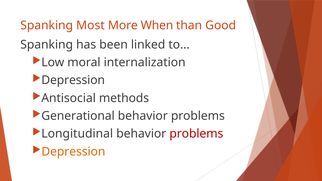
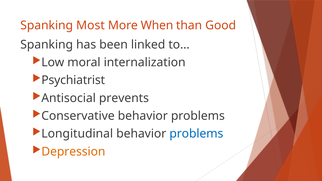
Depression: Depression -> Psychiatrist (73, 80)
methods: methods -> prevents (124, 98)
Generational: Generational -> Conservative (78, 116)
problems colour: red -> blue (196, 134)
